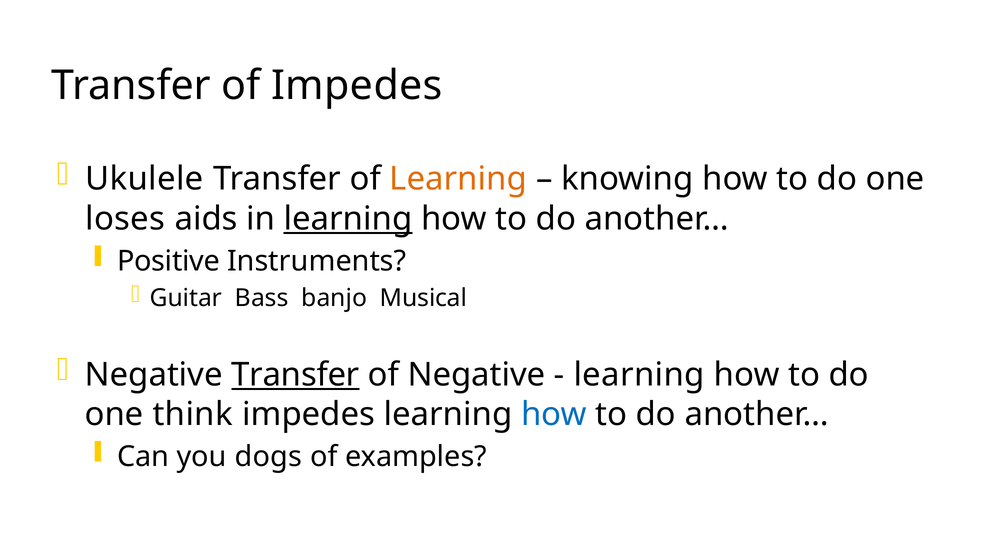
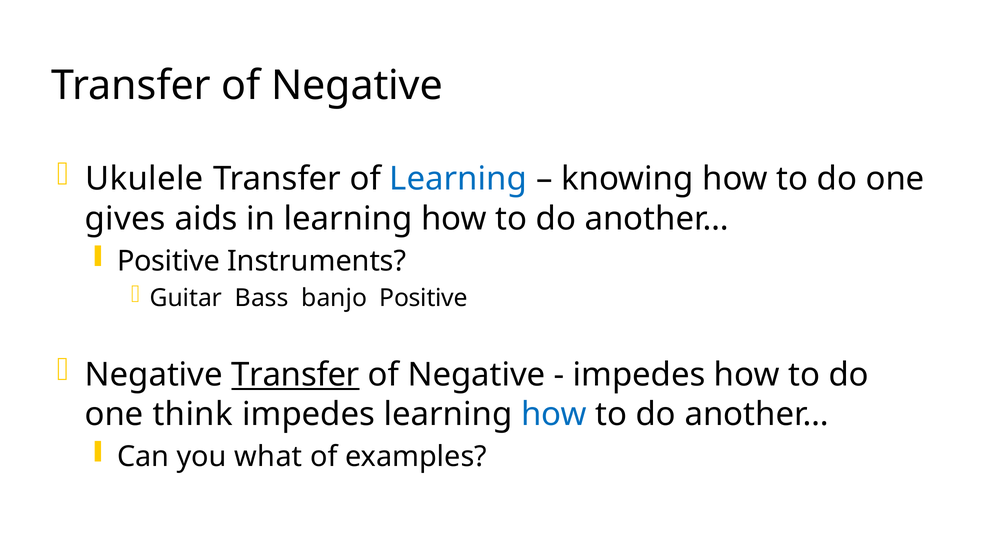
Impedes: Impedes -> Negative (357, 86)
Learning colour: orange -> blue (458, 179)
loses: loses -> gives (125, 218)
learning underline: present -> none (348, 218)
Musical: Musical -> Positive (424, 298)
learning: learning -> impedes (639, 374)
dogs: dogs -> what (268, 456)
